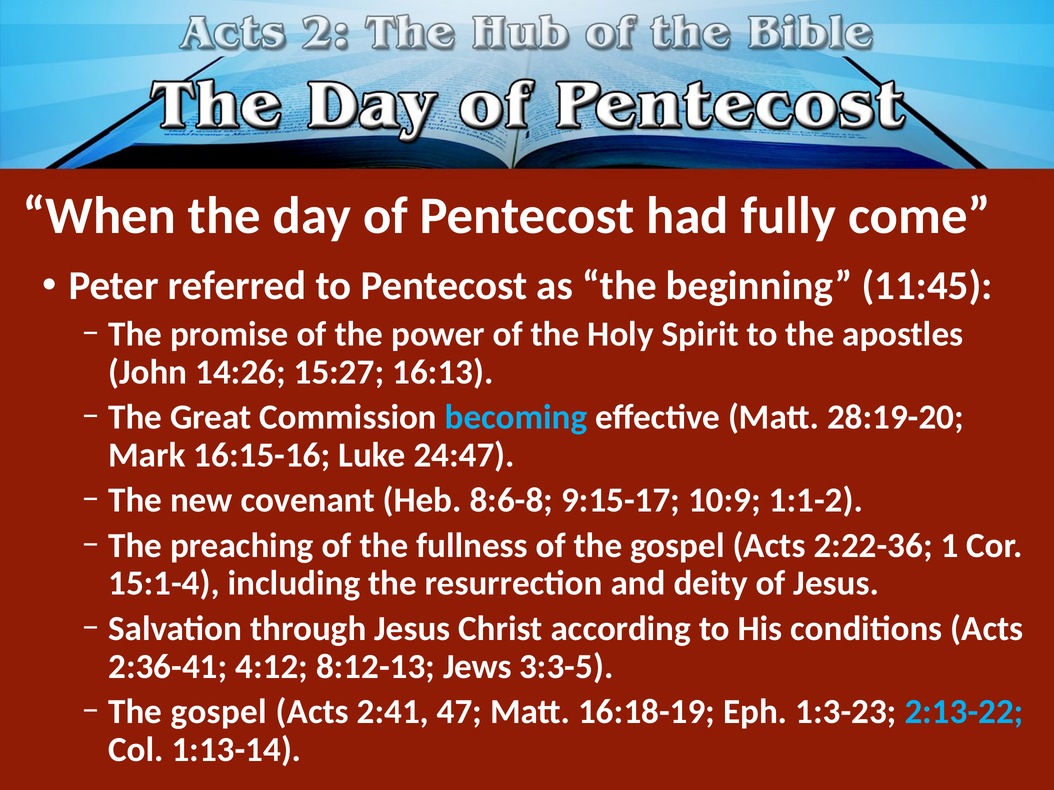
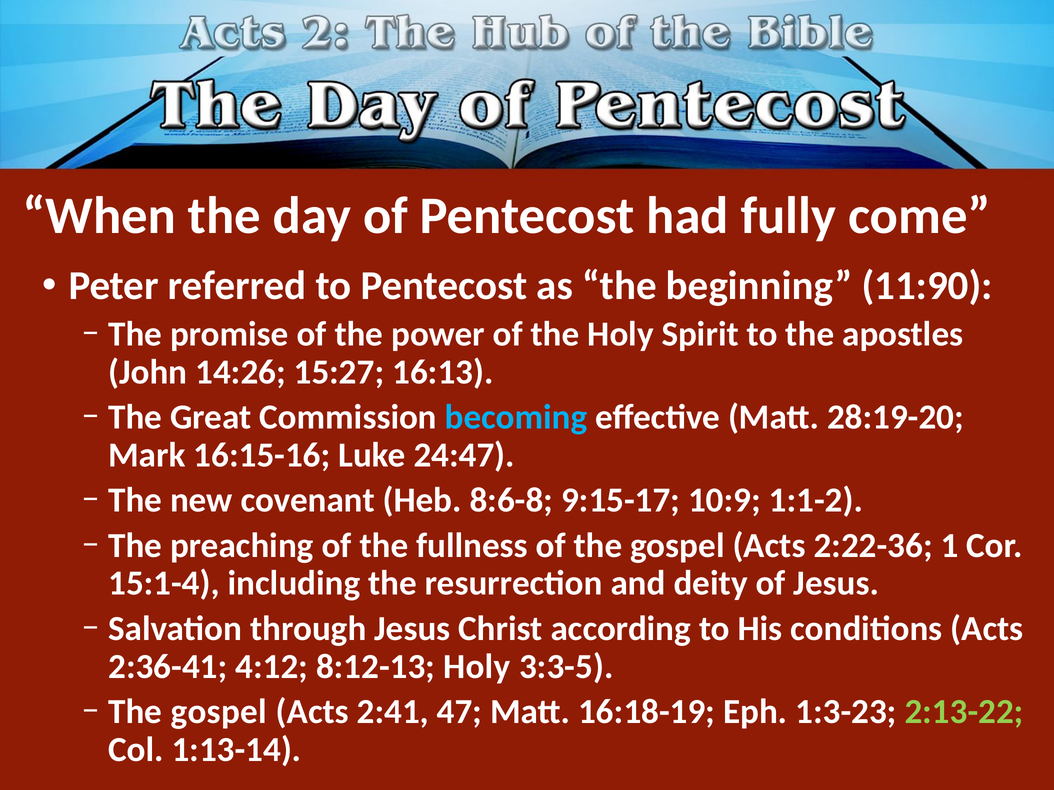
11:45: 11:45 -> 11:90 (927, 286)
8:12-13 Jews: Jews -> Holy (477, 667)
2:13-22 colour: light blue -> light green (964, 712)
